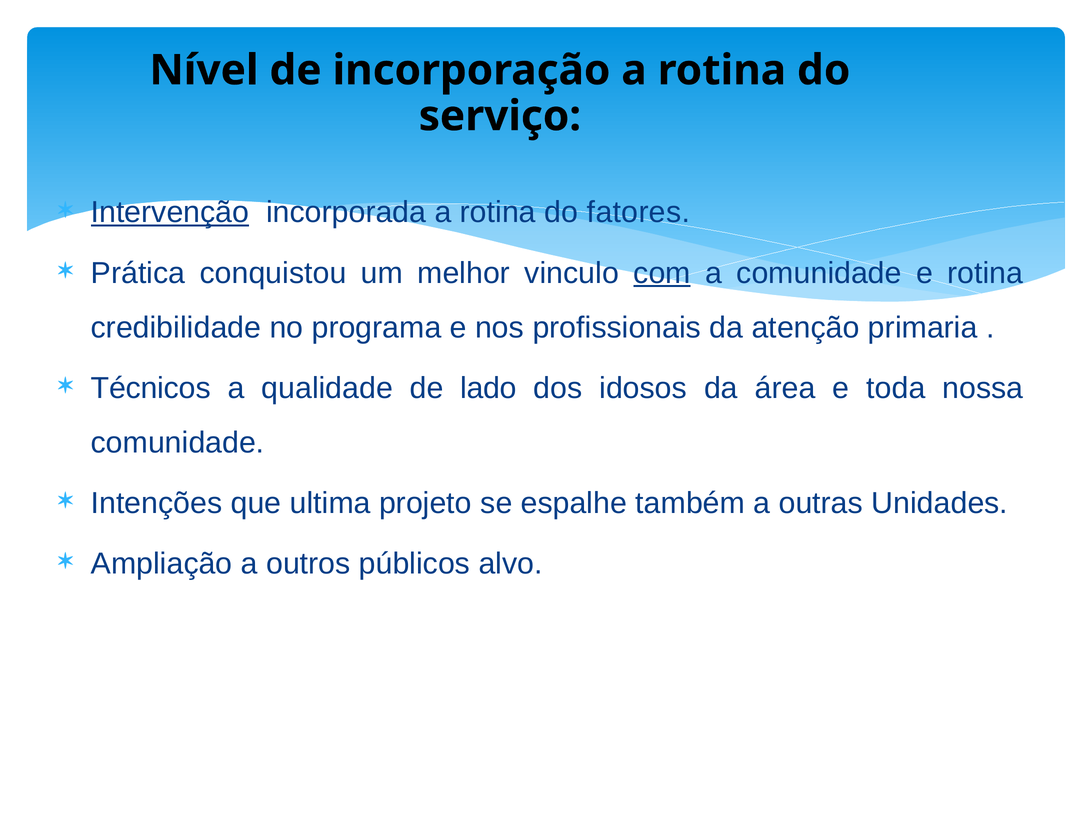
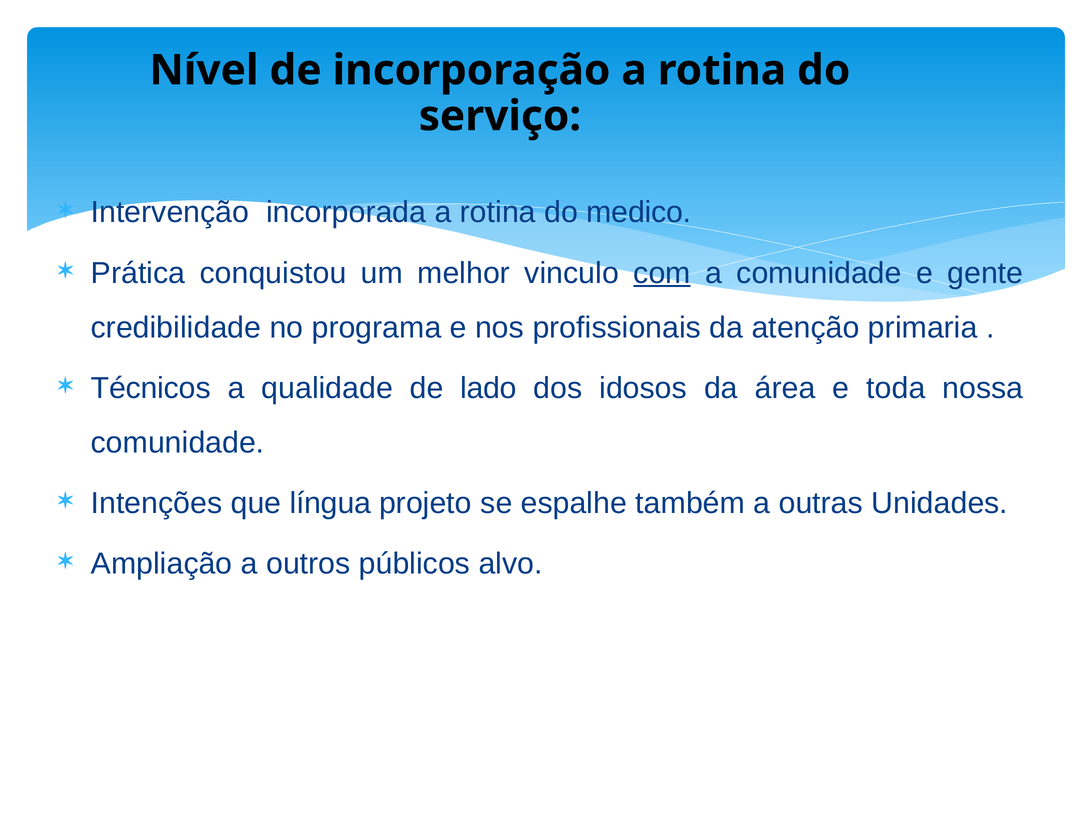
Intervenção underline: present -> none (170, 212)
fatores: fatores -> medico (639, 212)
e rotina: rotina -> gente (985, 273)
ultima: ultima -> língua (330, 503)
